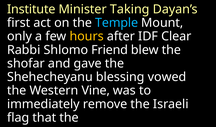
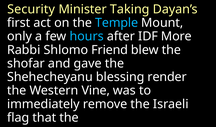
Institute: Institute -> Security (31, 9)
hours colour: yellow -> light blue (87, 36)
Clear: Clear -> More (176, 36)
vowed: vowed -> render (167, 77)
